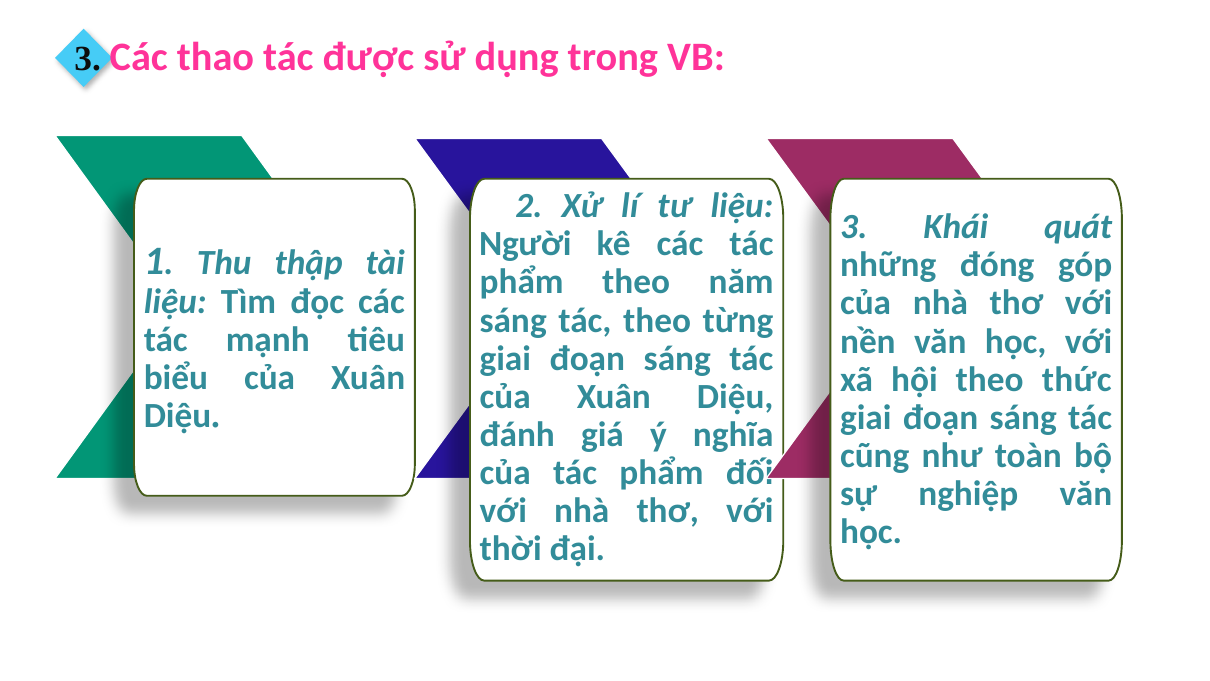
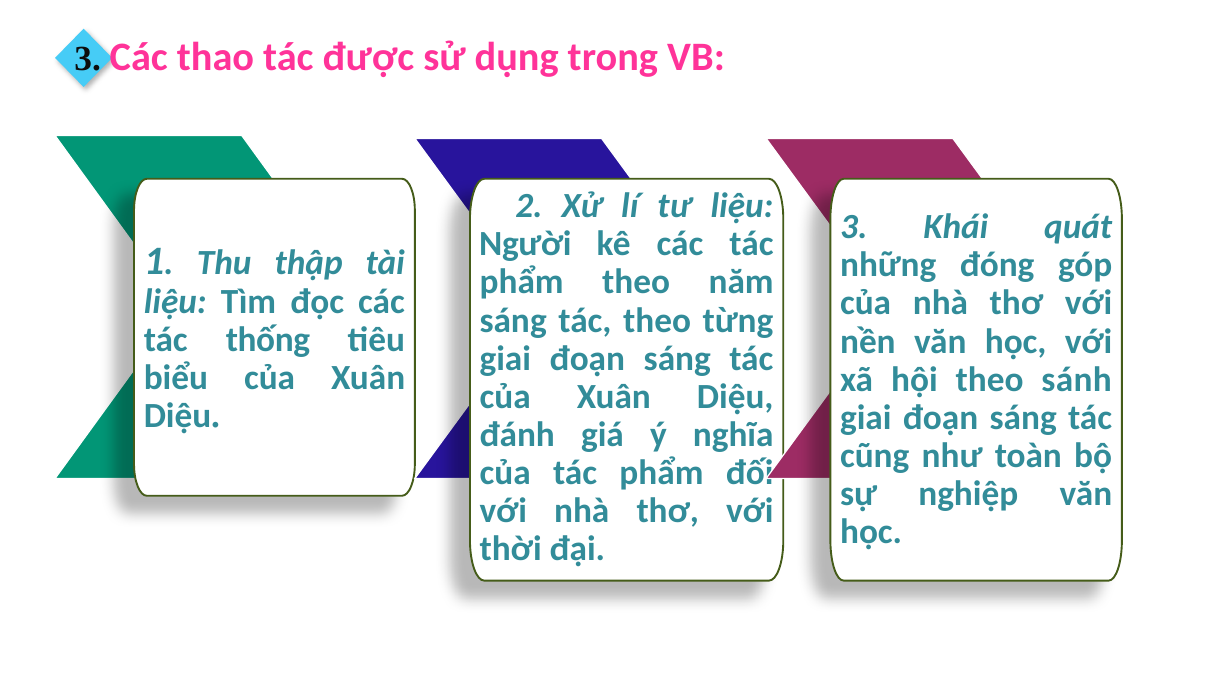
mạnh: mạnh -> thống (268, 340)
thức: thức -> sánh (1077, 379)
